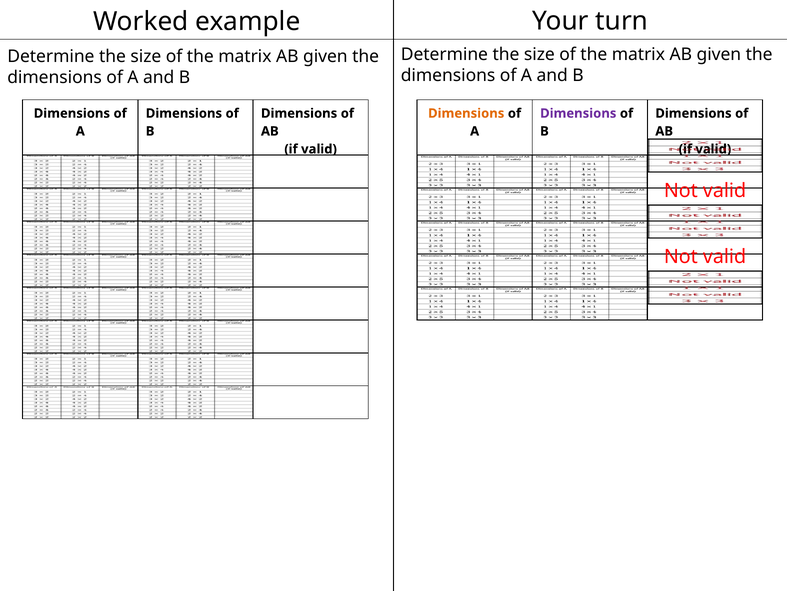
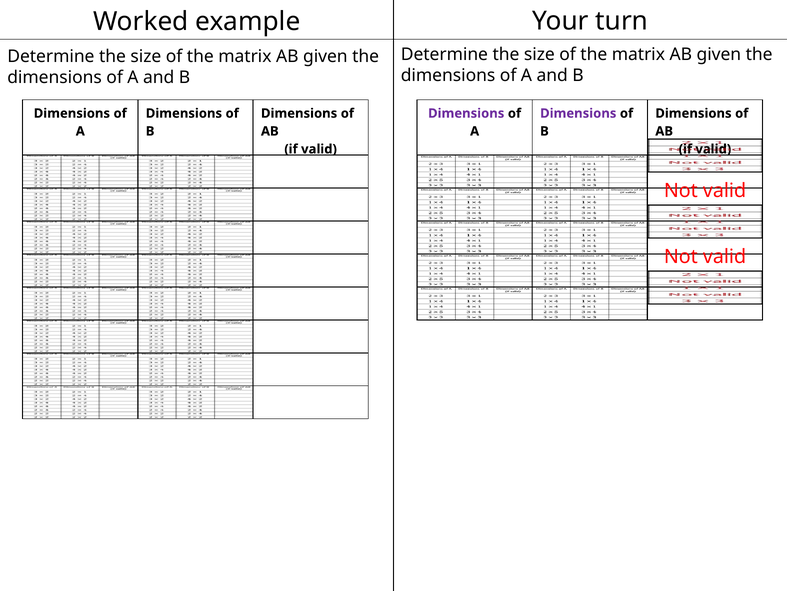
Dimensions colour: orange -> purple (466, 113)
